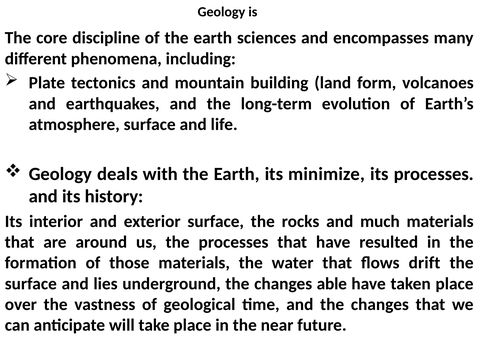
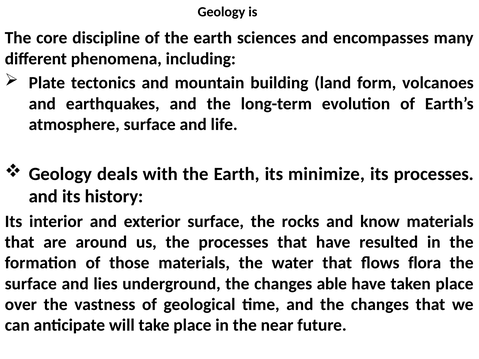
much: much -> know (380, 221)
drift: drift -> flora (425, 263)
